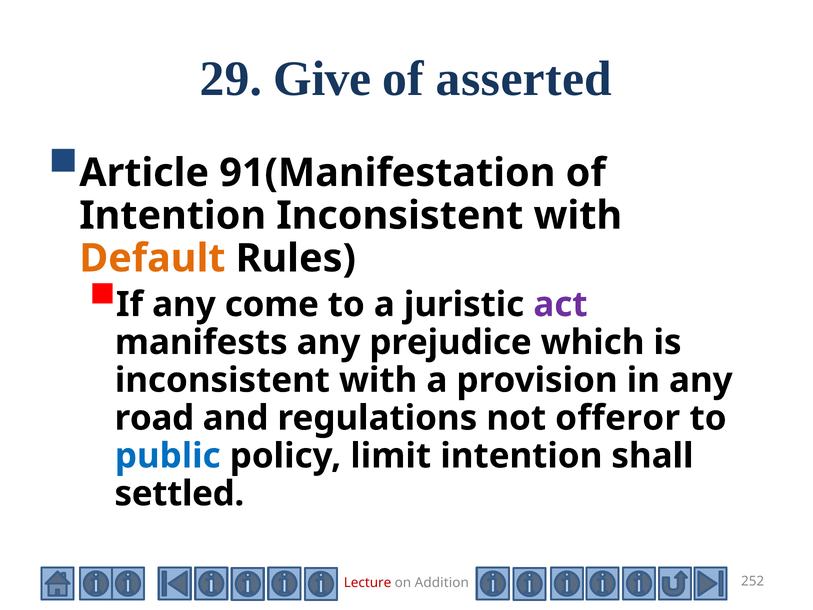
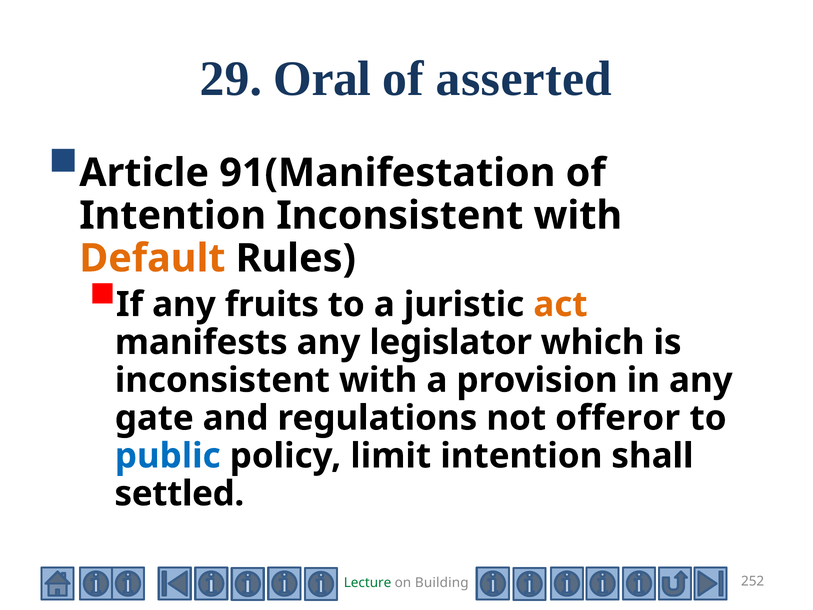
Give: Give -> Oral (322, 79)
come: come -> fruits (272, 304)
act colour: purple -> orange (560, 304)
prejudice: prejudice -> legislator (451, 342)
road: road -> gate (154, 418)
Lecture colour: red -> green (368, 582)
Addition: Addition -> Building (442, 582)
